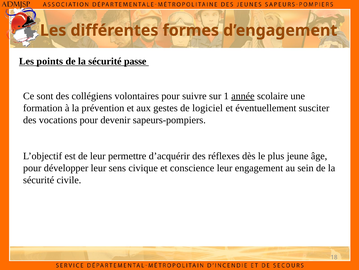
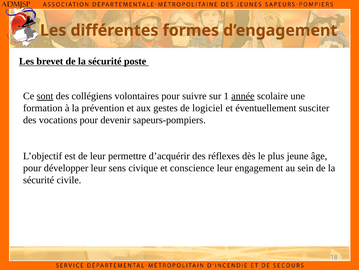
points: points -> brevet (50, 61)
passe: passe -> poste (135, 61)
sont underline: none -> present (45, 96)
